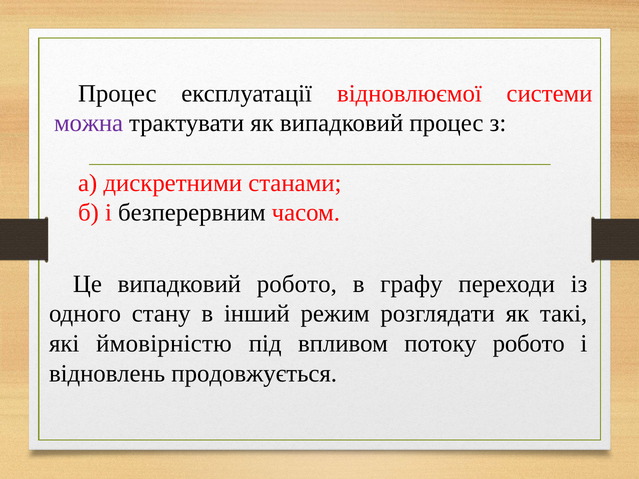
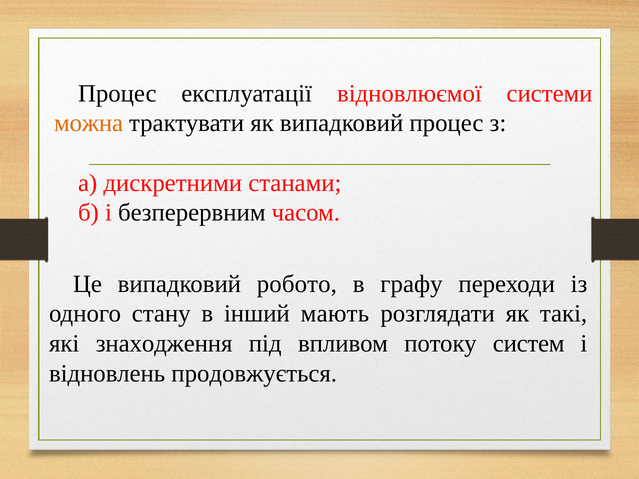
можна colour: purple -> orange (89, 123)
режим: режим -> мають (335, 314)
ймовірністю: ймовірністю -> знаходження (164, 344)
потоку робото: робото -> систем (529, 344)
